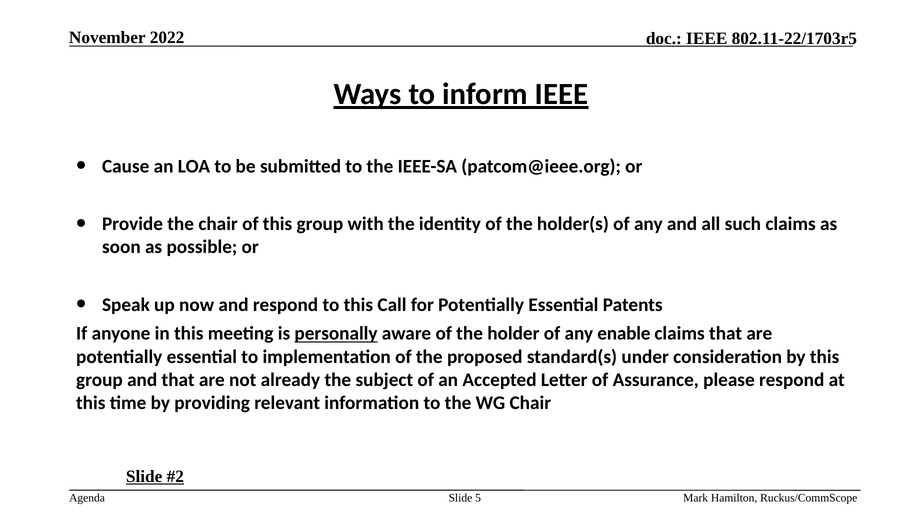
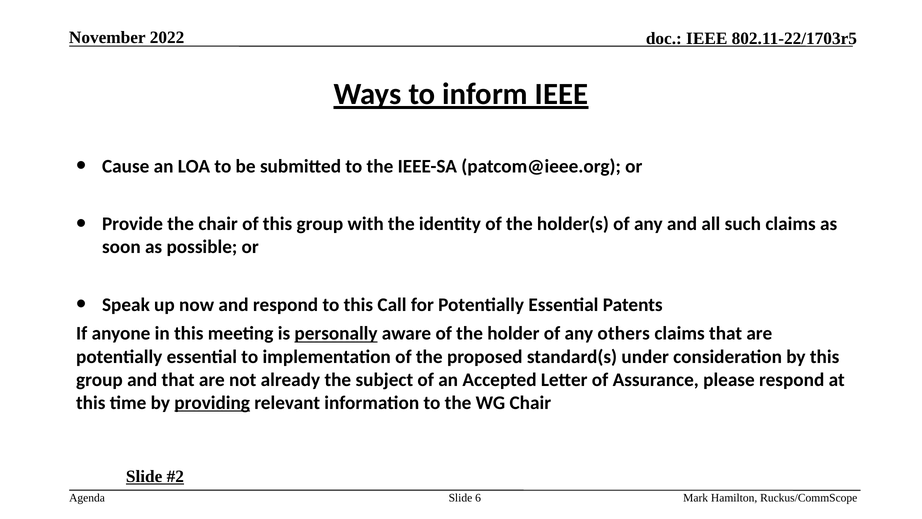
enable: enable -> others (624, 333)
providing underline: none -> present (212, 403)
5: 5 -> 6 (478, 497)
